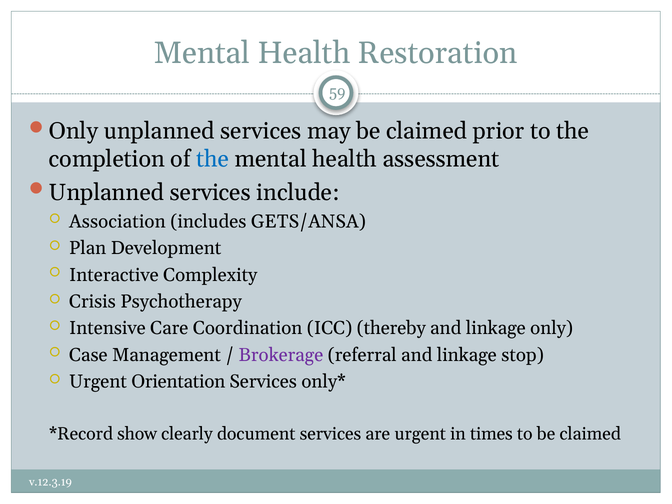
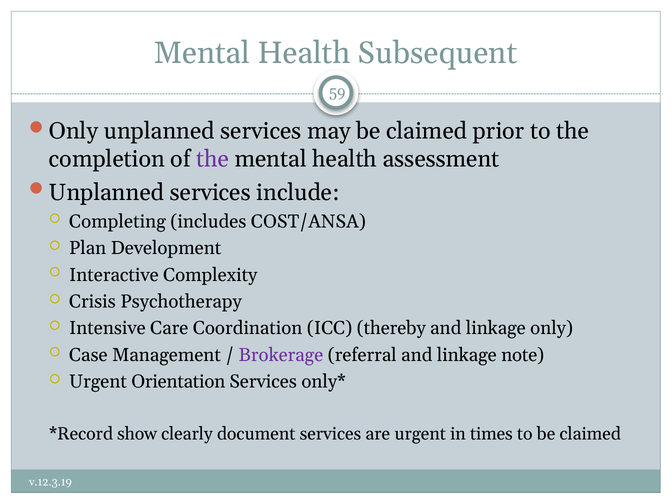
Restoration: Restoration -> Subsequent (438, 53)
the colour: blue -> purple (213, 159)
Association: Association -> Completing (117, 222)
GETS/ANSA: GETS/ANSA -> COST/ANSA (308, 222)
stop: stop -> note (523, 355)
